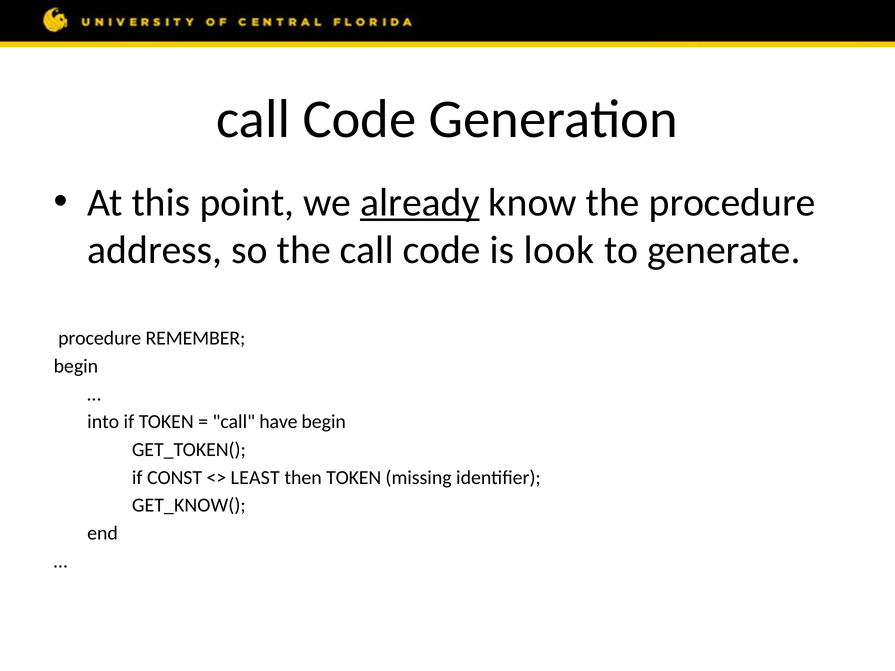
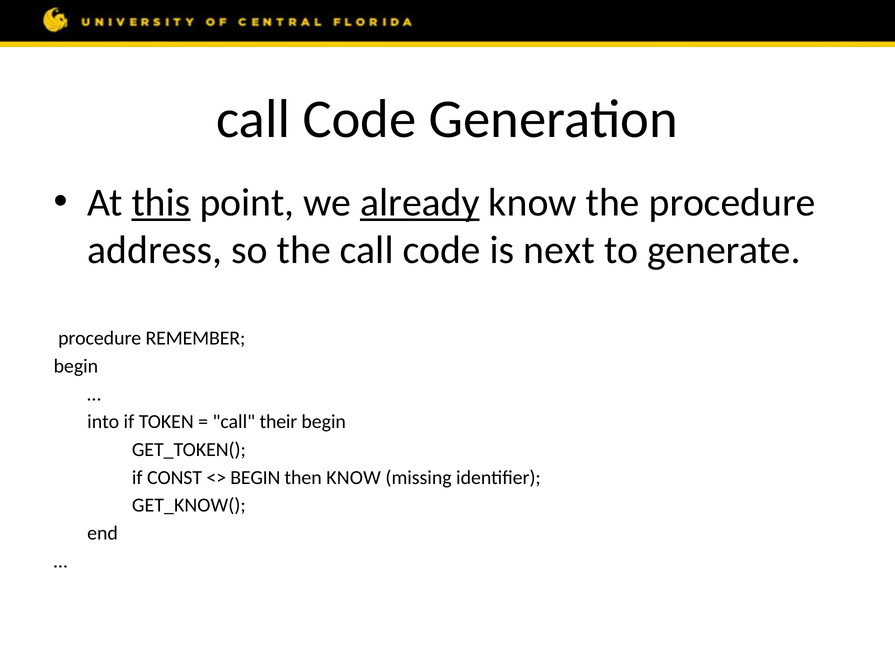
this underline: none -> present (161, 203)
look: look -> next (559, 250)
have: have -> their (278, 422)
LEAST: LEAST -> BEGIN (255, 478)
then TOKEN: TOKEN -> KNOW (354, 478)
